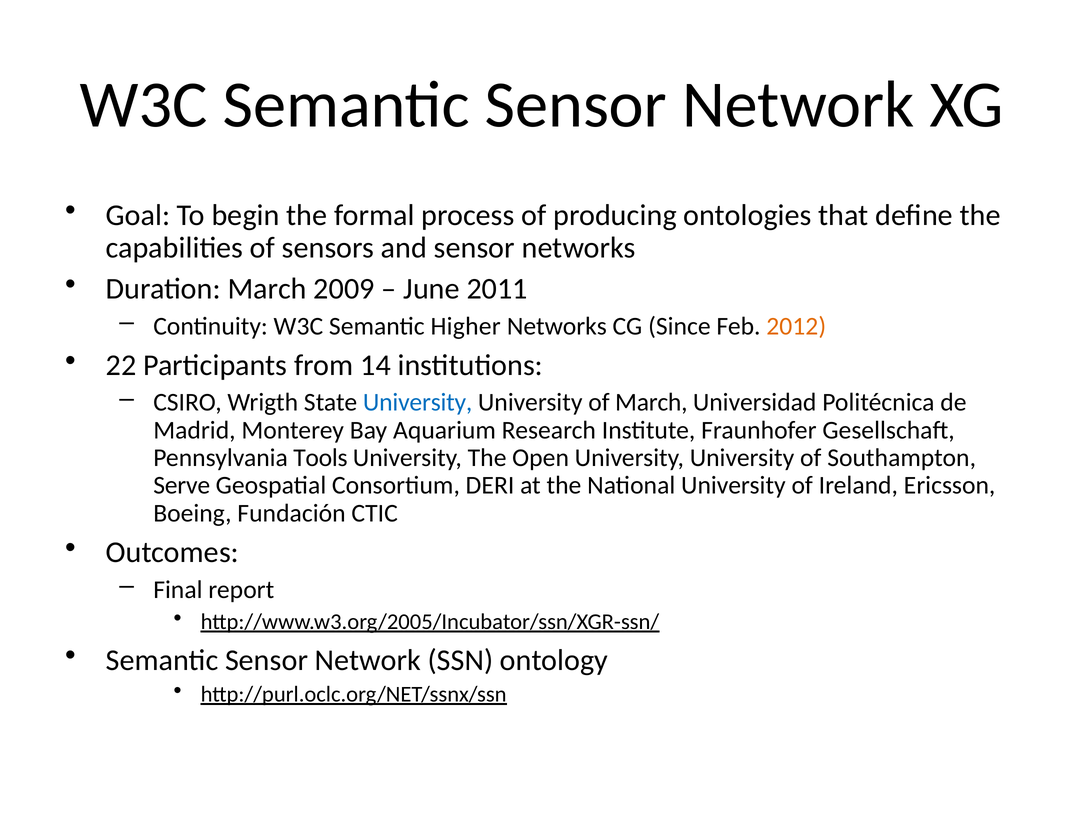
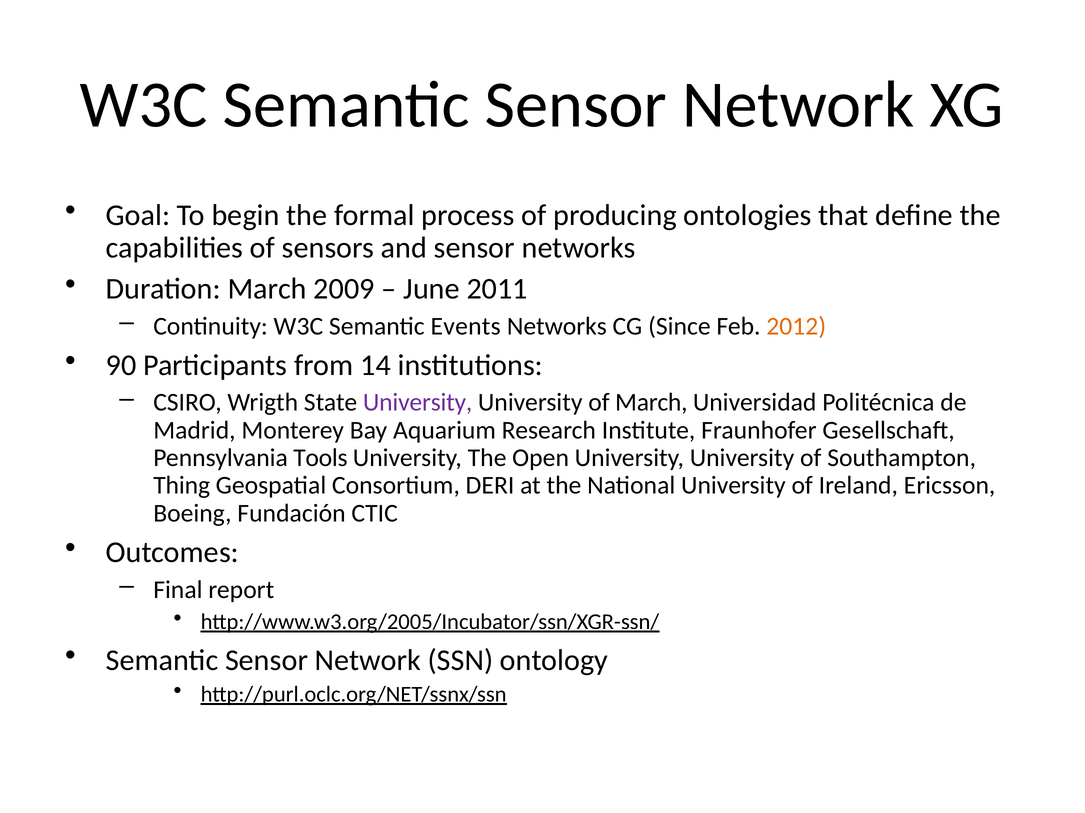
Higher: Higher -> Events (466, 326)
22: 22 -> 90 (121, 366)
University colour: blue -> purple (418, 403)
Serve: Serve -> Thing (182, 486)
